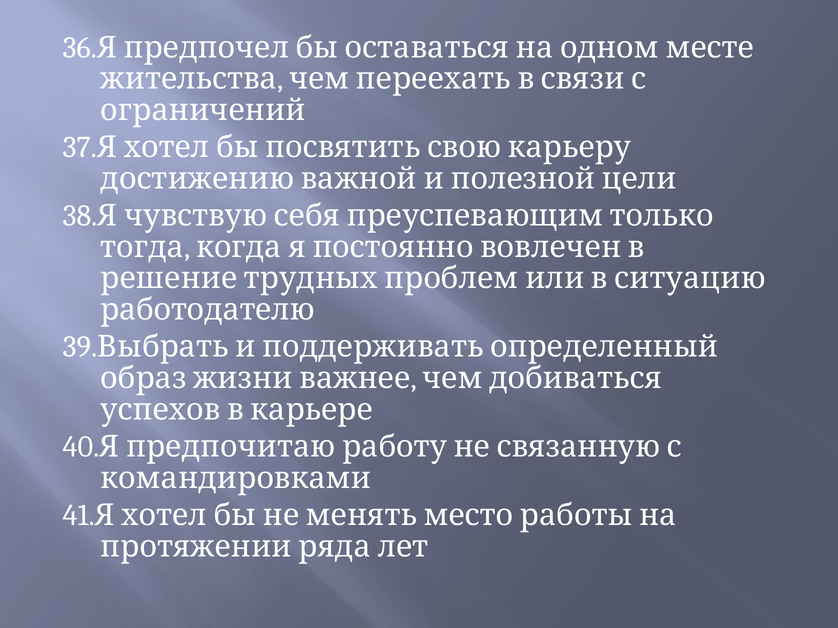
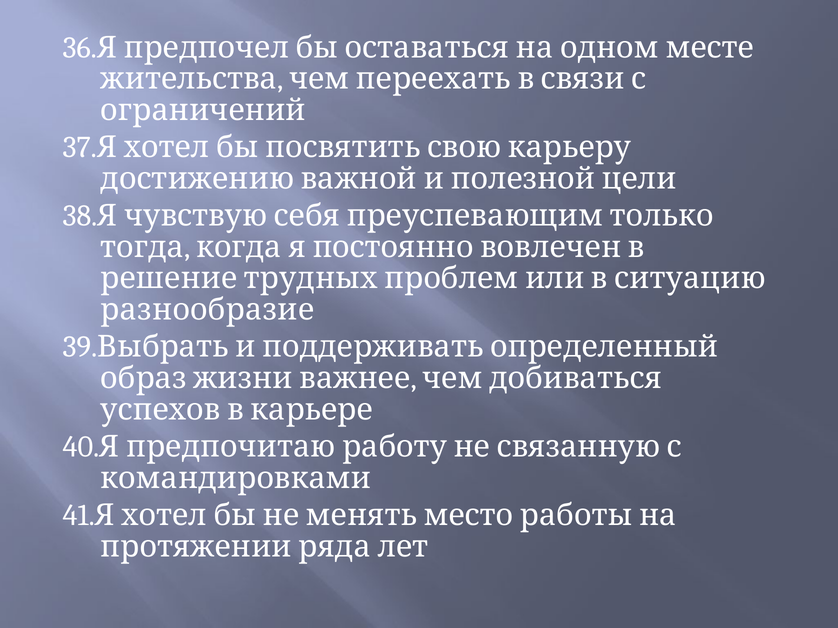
работодателю: работодателю -> разнообразие (207, 310)
